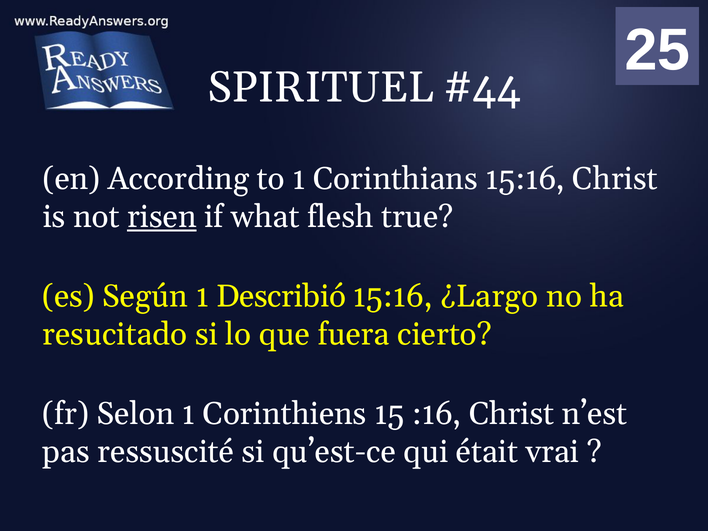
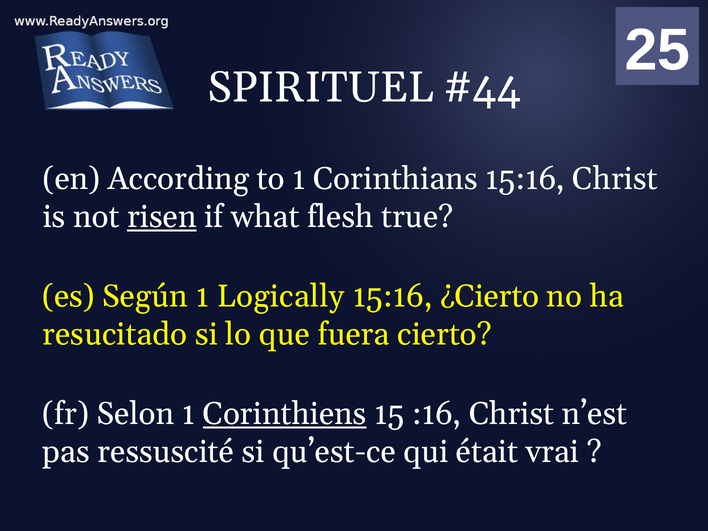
Describió: Describió -> Logically (281, 297)
¿Largo: ¿Largo -> ¿Cierto (490, 297)
Corinthiens underline: none -> present (285, 414)
